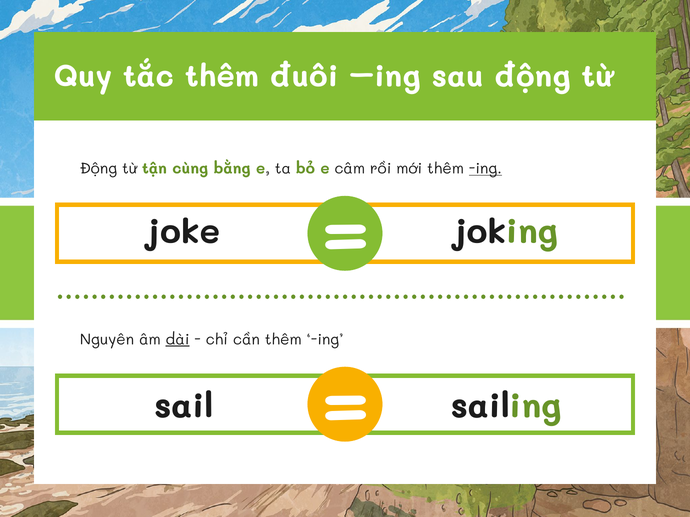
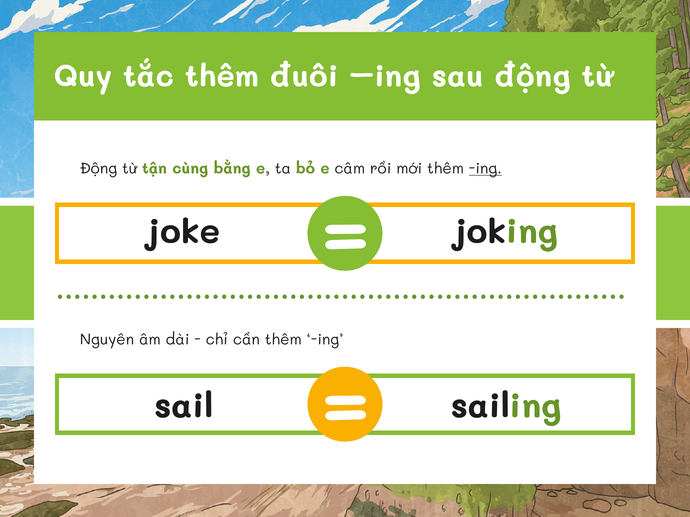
dài underline: present -> none (178, 340)
